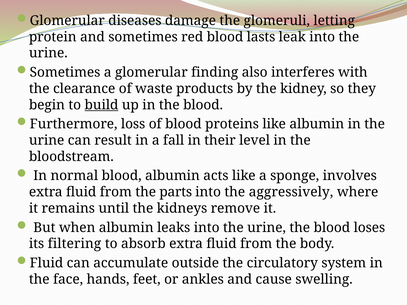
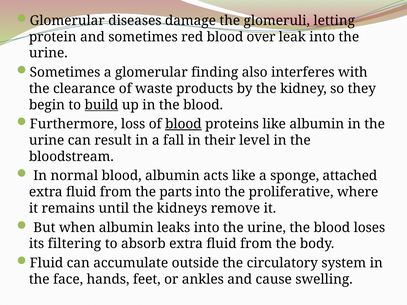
lasts: lasts -> over (261, 37)
blood underline: none -> present (183, 124)
involves: involves -> attached (350, 176)
aggressively: aggressively -> proliferative (291, 192)
